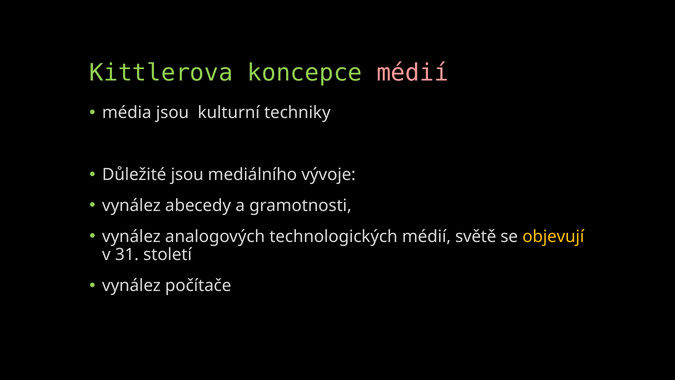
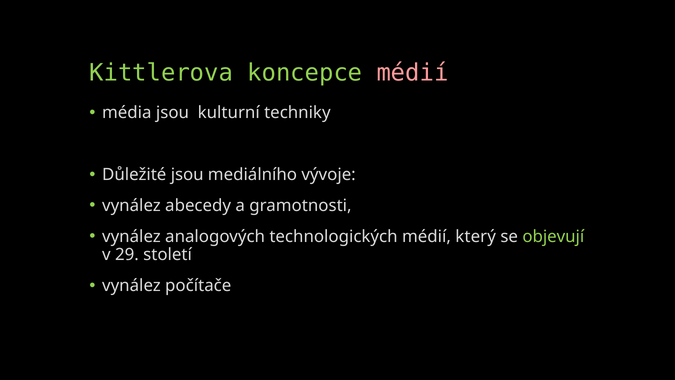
světě: světě -> který (476, 236)
objevují colour: yellow -> light green (553, 236)
31: 31 -> 29 (127, 255)
